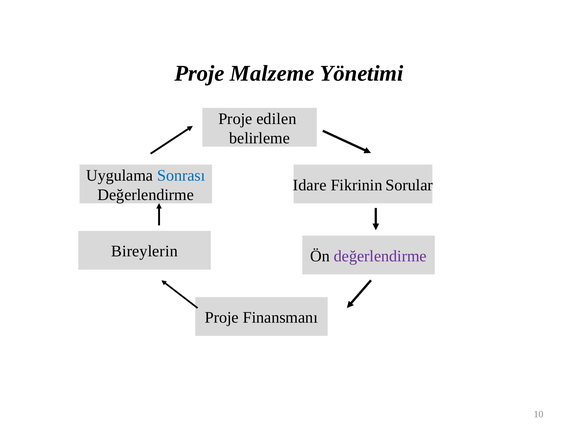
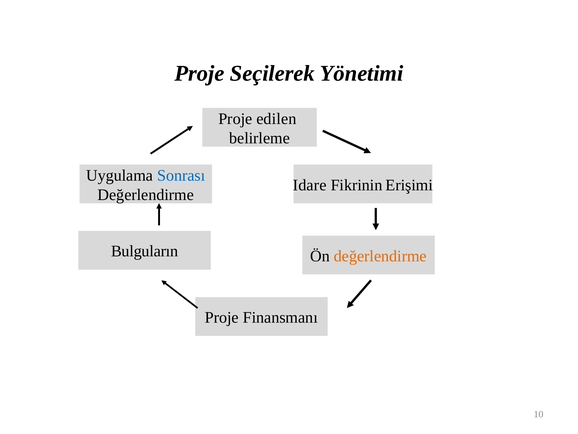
Malzeme: Malzeme -> Seçilerek (272, 73)
Sorular: Sorular -> Erişimi (409, 185)
Bireylerin: Bireylerin -> Bulguların (145, 251)
değerlendirme colour: purple -> orange (380, 256)
